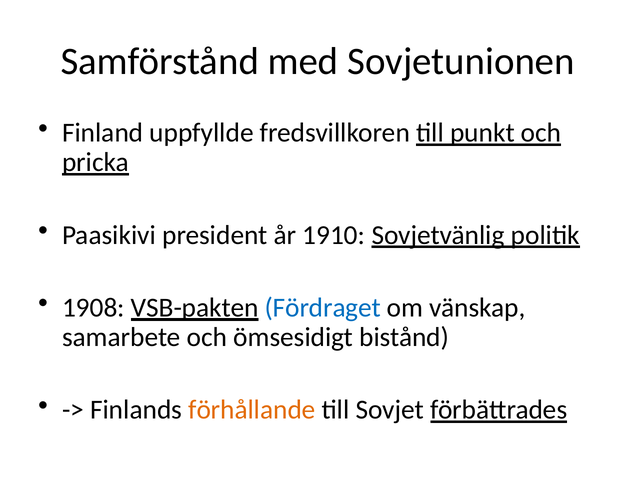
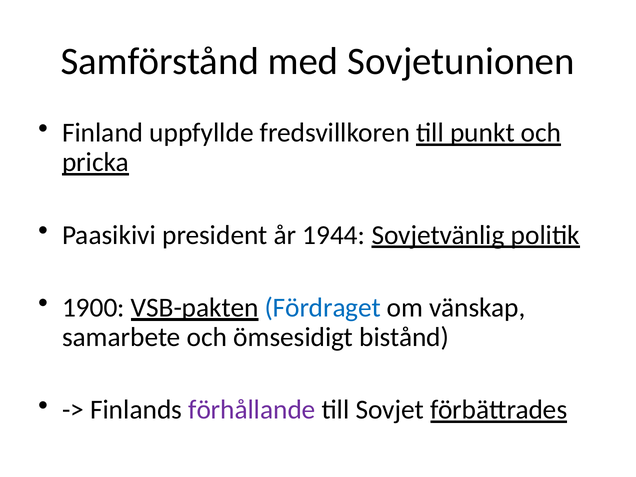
1910: 1910 -> 1944 (334, 235)
1908: 1908 -> 1900 (93, 308)
förhållande colour: orange -> purple (252, 410)
